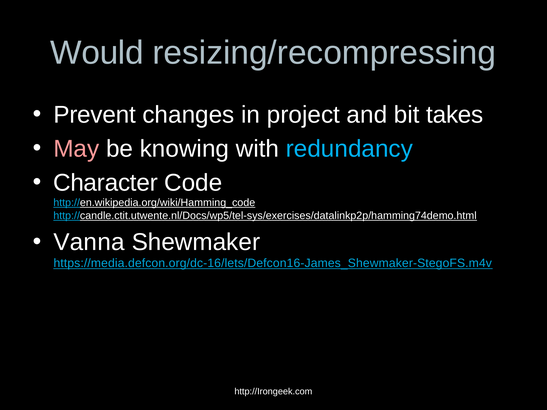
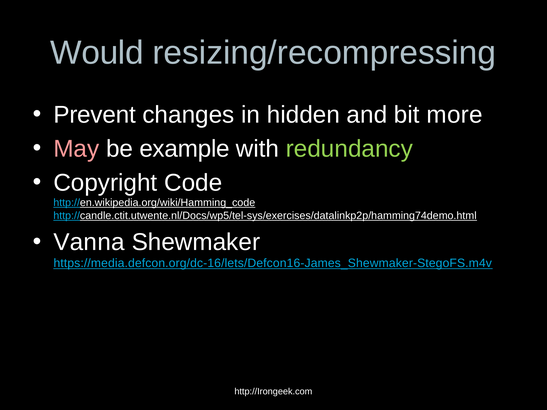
project: project -> hidden (303, 115)
takes: takes -> more (455, 115)
knowing: knowing -> example (185, 149)
redundancy colour: light blue -> light green (349, 149)
Character: Character -> Copyright (105, 183)
